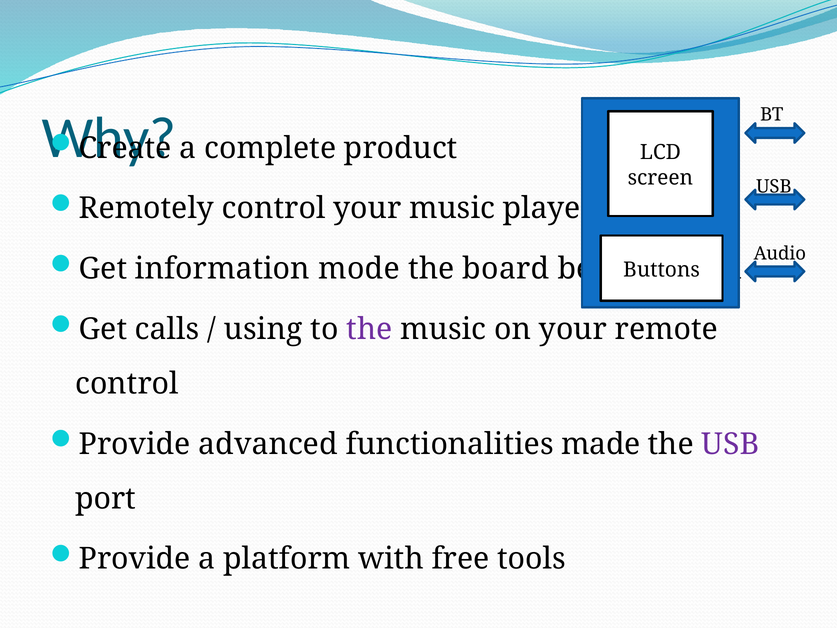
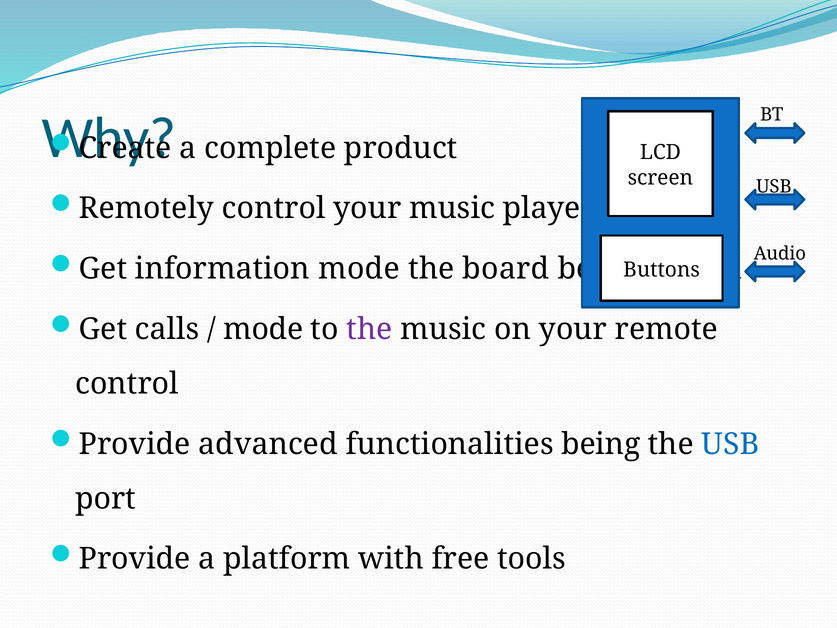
using: using -> mode (263, 329)
functionalities made: made -> being (601, 444)
USB colour: purple -> blue (730, 444)
